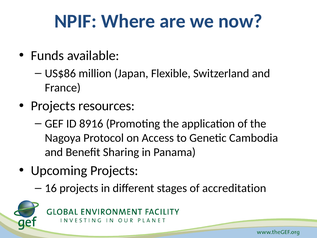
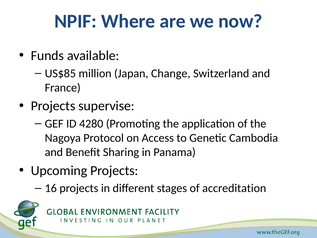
US$86: US$86 -> US$85 (60, 73)
Flexible: Flexible -> Change (171, 73)
resources: resources -> supervise (106, 106)
8916: 8916 -> 4280 (91, 124)
